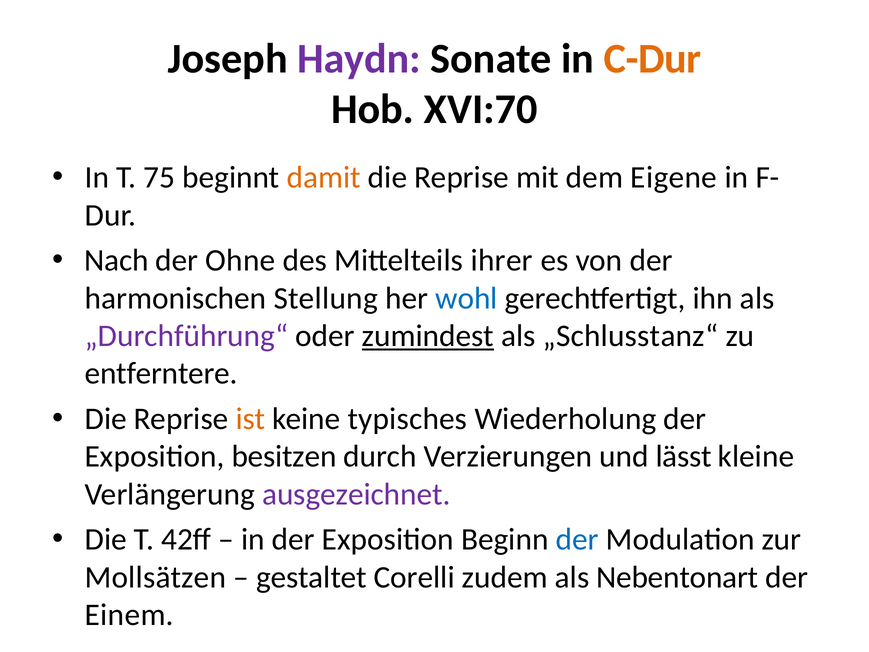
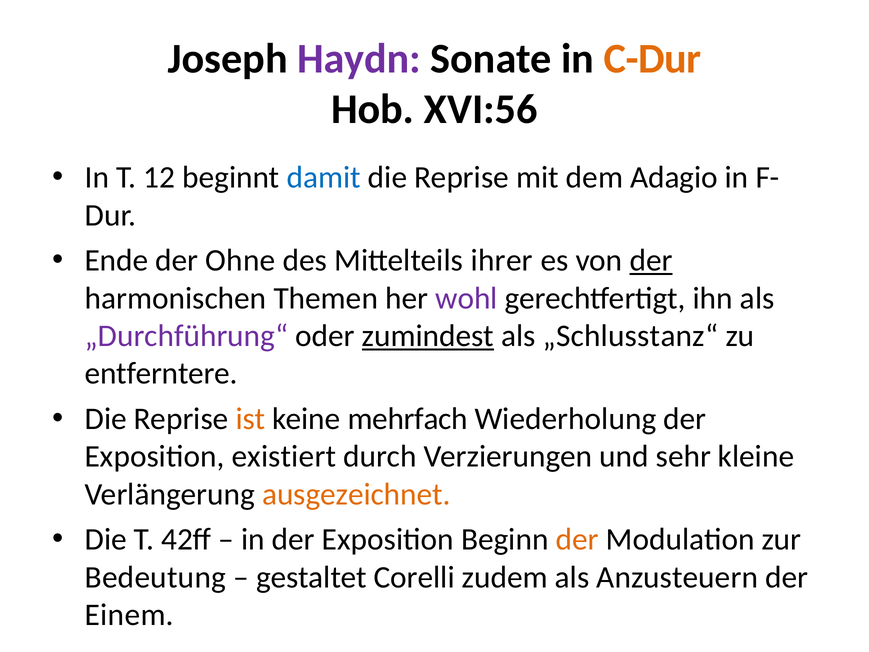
XVI:70: XVI:70 -> XVI:56 (481, 109)
75: 75 -> 12 (159, 177)
damit colour: orange -> blue (324, 177)
Eigene: Eigene -> Adagio (674, 177)
Nach: Nach -> Ende (116, 260)
der underline: none -> present (651, 260)
Stellung: Stellung -> Themen (326, 298)
wohl colour: blue -> purple (466, 298)
typisches: typisches -> mehrfach (408, 419)
besitzen: besitzen -> existiert (284, 456)
lässt: lässt -> sehr (683, 456)
ausgezeichnet colour: purple -> orange (356, 494)
der colour: blue -> orange (577, 539)
Mollsätzen: Mollsätzen -> Bedeutung (155, 577)
Nebentonart: Nebentonart -> Anzusteuern (677, 577)
